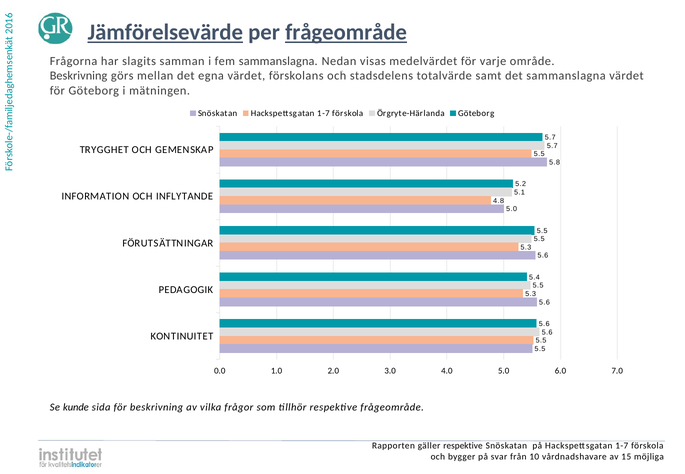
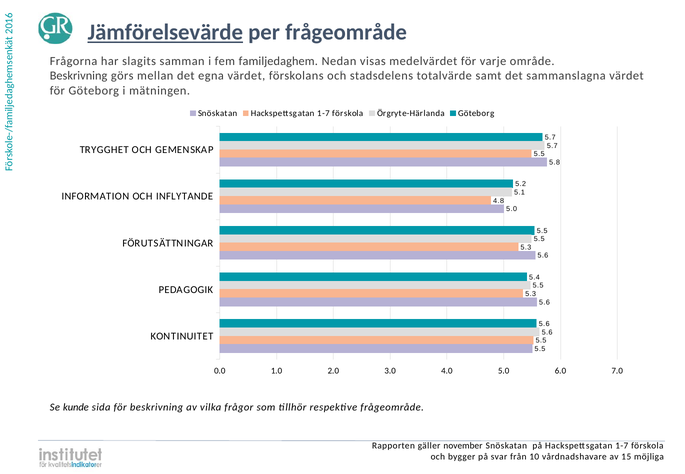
frågeområde underline: present -> none (346, 32)
fem sammanslagna: sammanslagna -> familjedaghem (278, 61)
gäller respektive: respektive -> november (463, 446)
